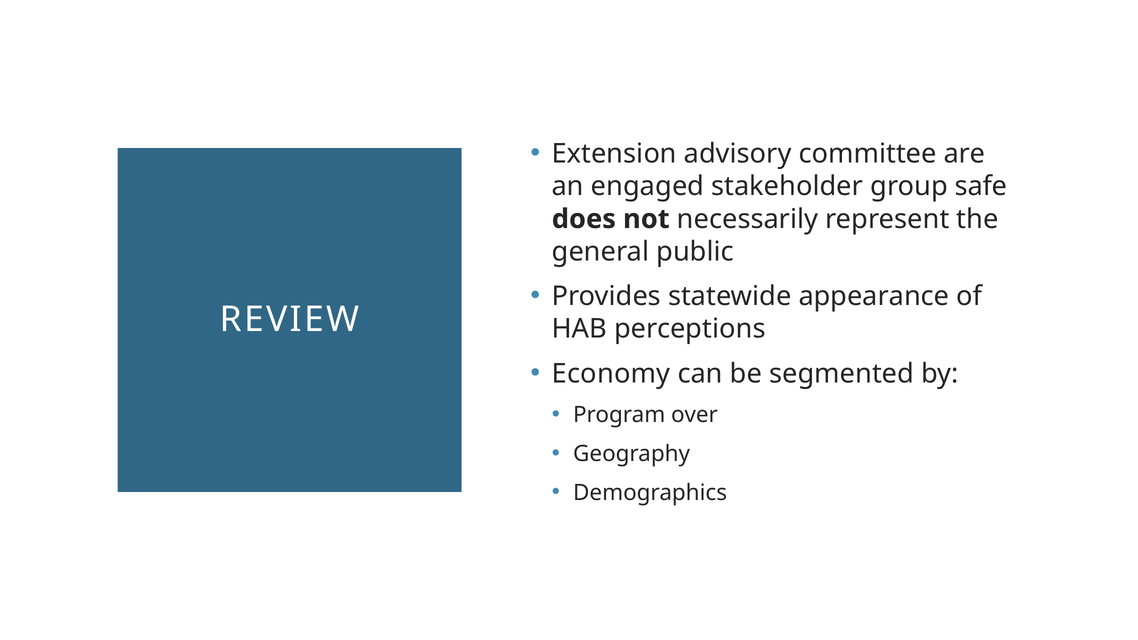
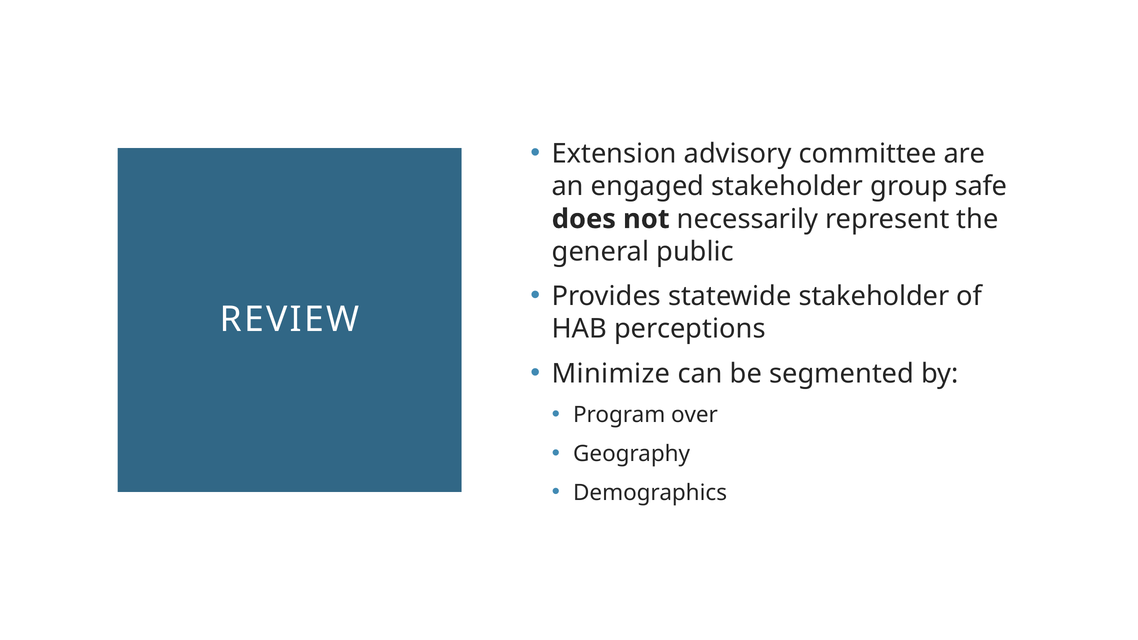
statewide appearance: appearance -> stakeholder (874, 296)
Economy: Economy -> Minimize (611, 374)
